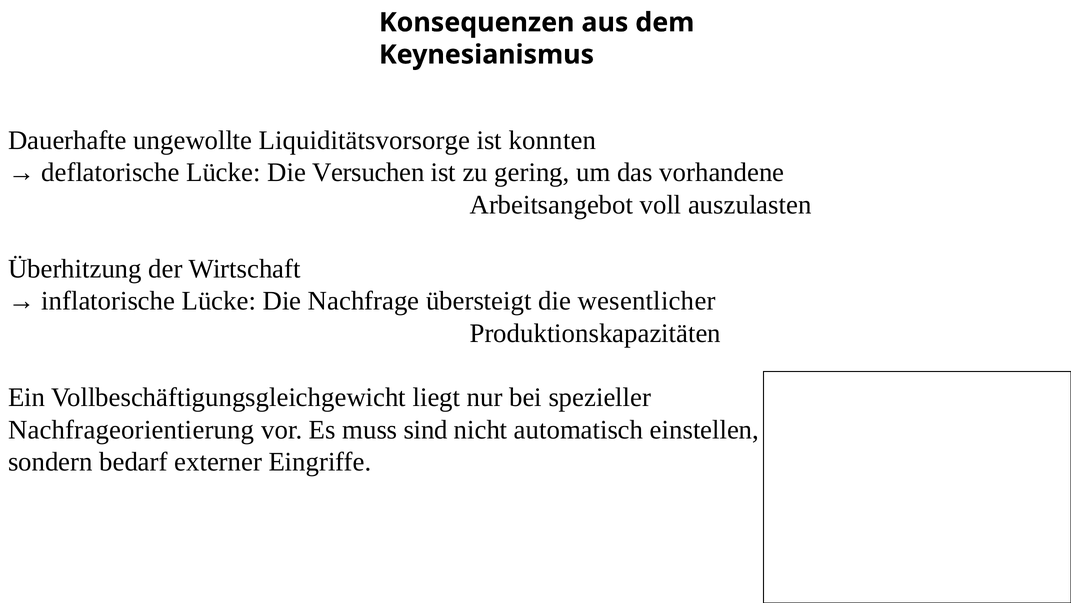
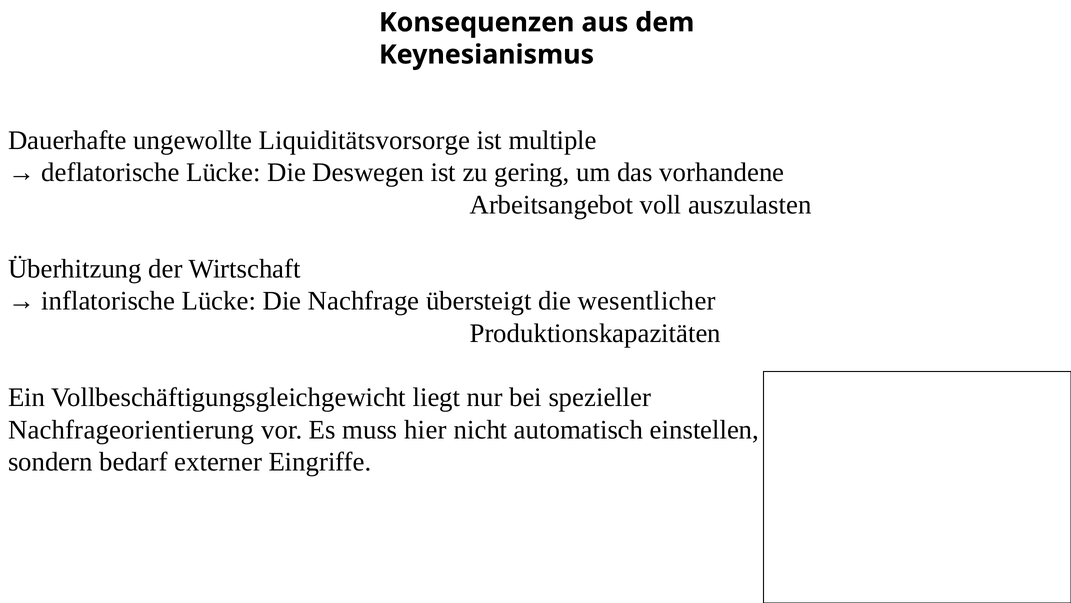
konnten: konnten -> multiple (553, 140)
Versuchen: Versuchen -> Deswegen (368, 172)
sind: sind -> hier (425, 429)
